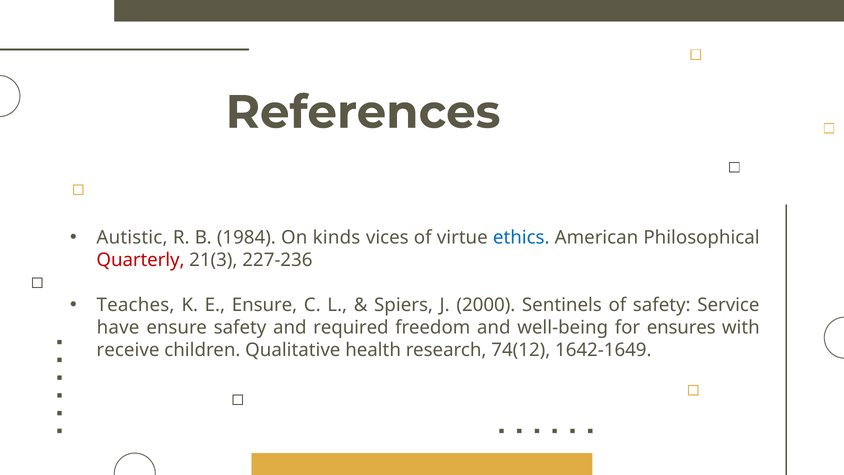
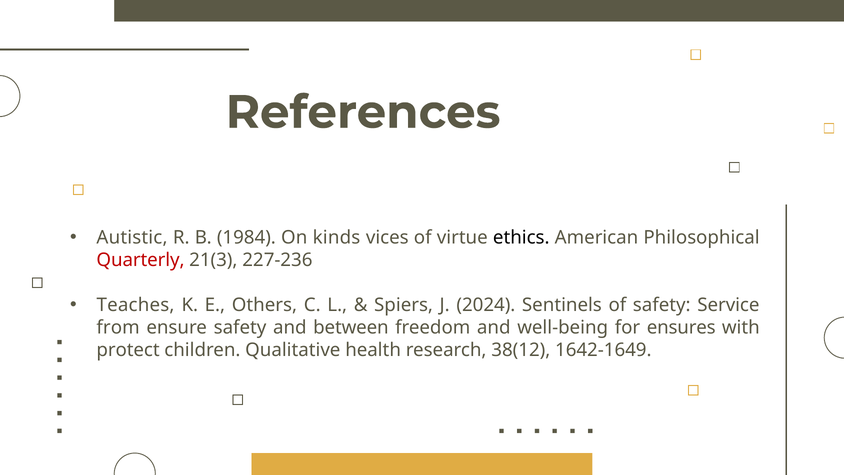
ethics colour: blue -> black (521, 237)
E Ensure: Ensure -> Others (264, 305)
2000: 2000 -> 2024 (486, 305)
have: have -> from (118, 327)
required: required -> between (351, 327)
receive: receive -> protect (128, 350)
74(12: 74(12 -> 38(12 (521, 350)
